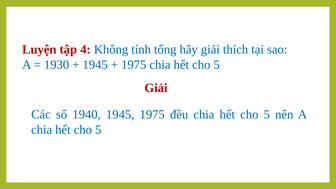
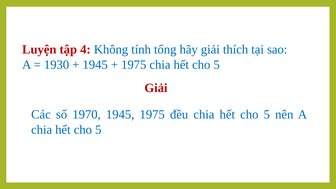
1940: 1940 -> 1970 (87, 115)
